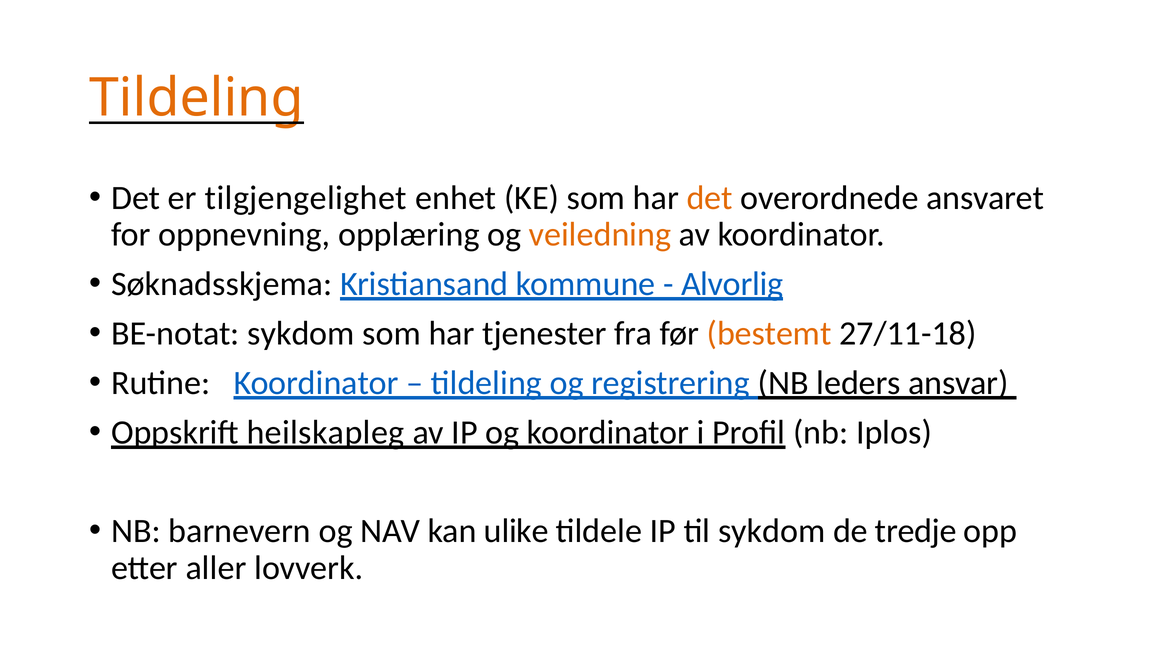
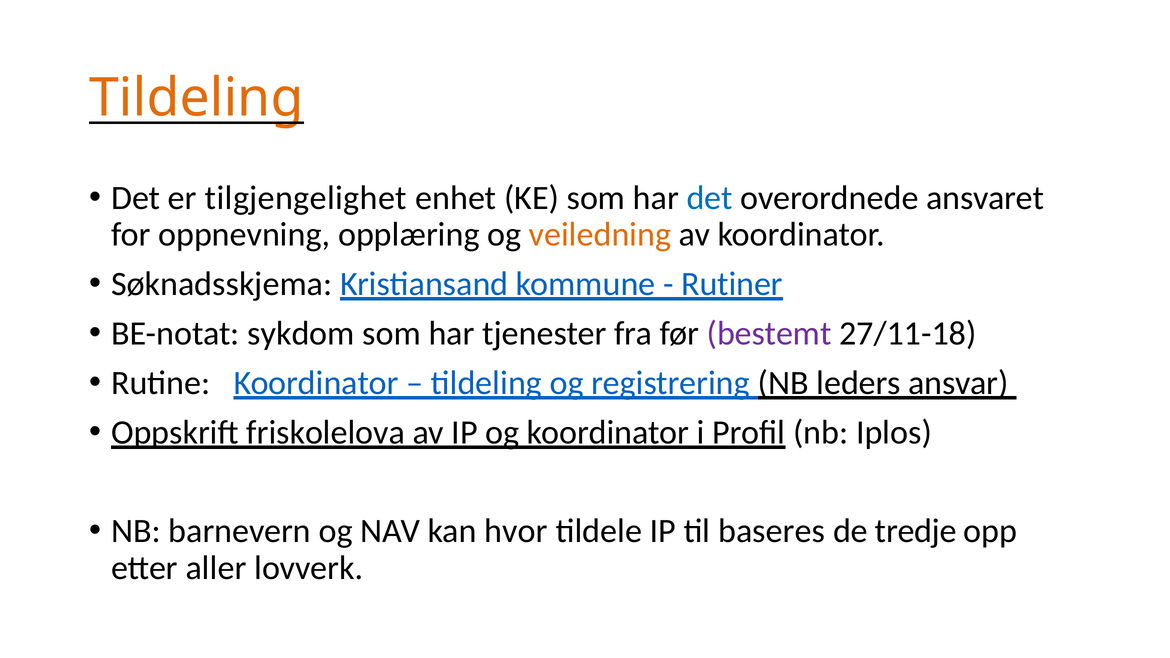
det colour: orange -> blue (710, 198)
Alvorlig: Alvorlig -> Rutiner (732, 284)
bestemt colour: orange -> purple (769, 333)
heilskapleg: heilskapleg -> friskolelova (326, 433)
ulike: ulike -> hvor (516, 531)
til sykdom: sykdom -> baseres (772, 531)
